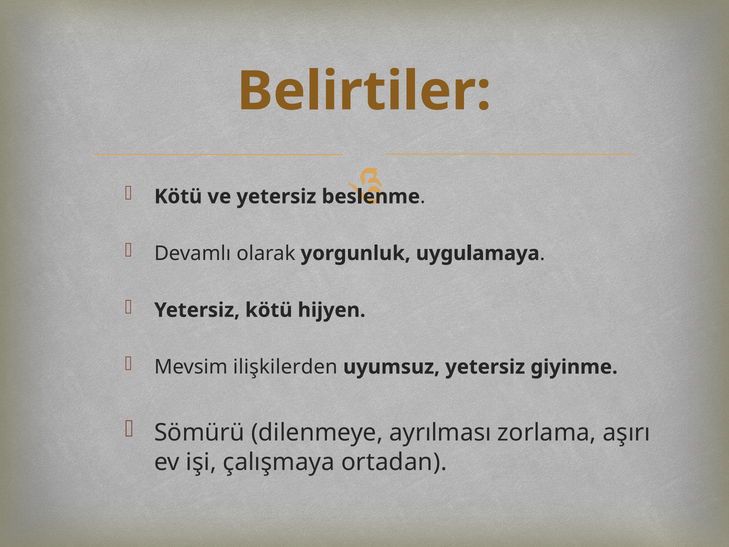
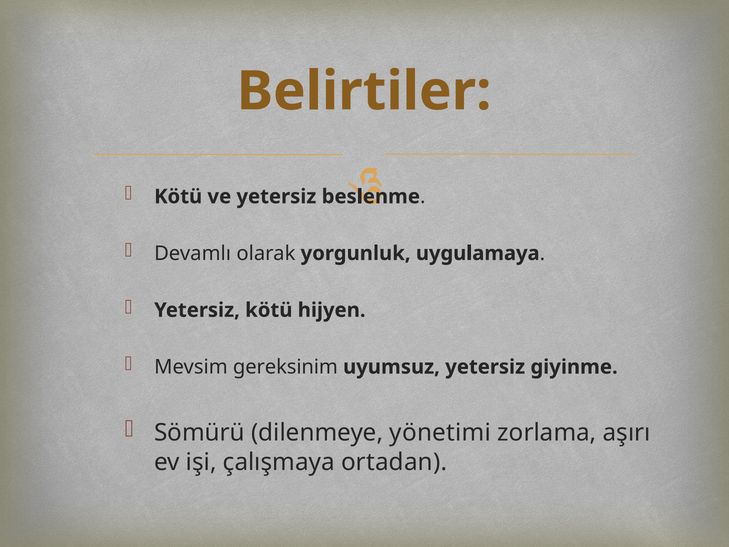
ilişkilerden: ilişkilerden -> gereksinim (285, 367)
ayrılması: ayrılması -> yönetimi (440, 433)
